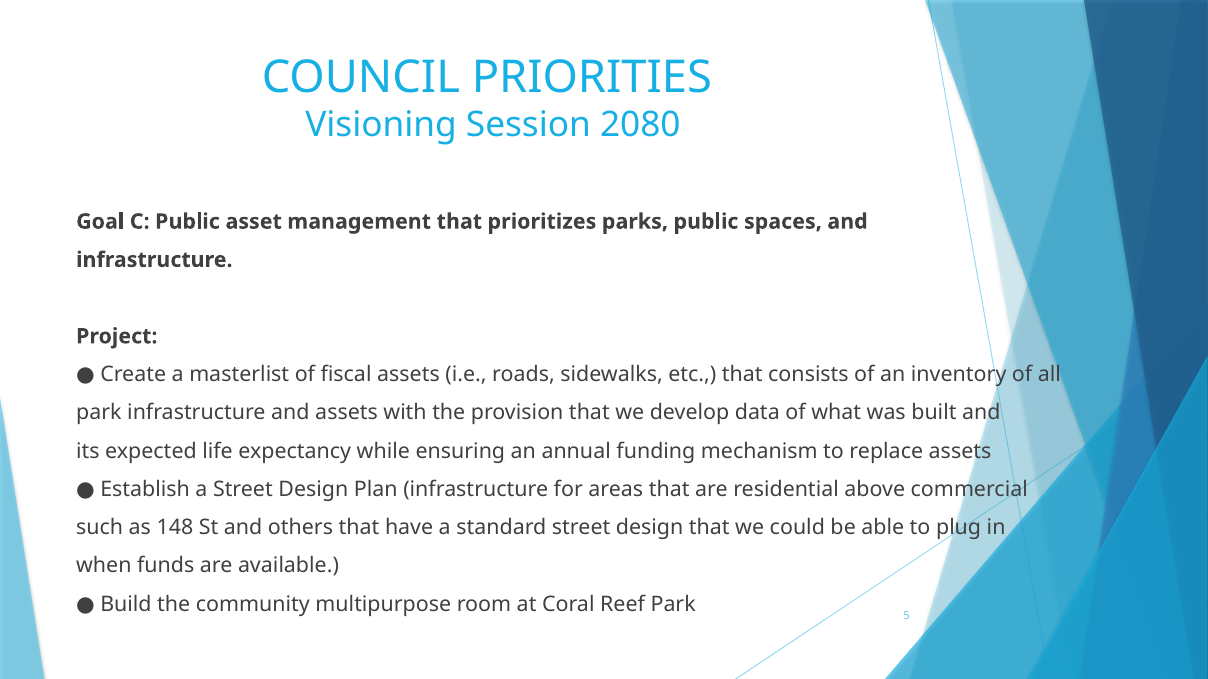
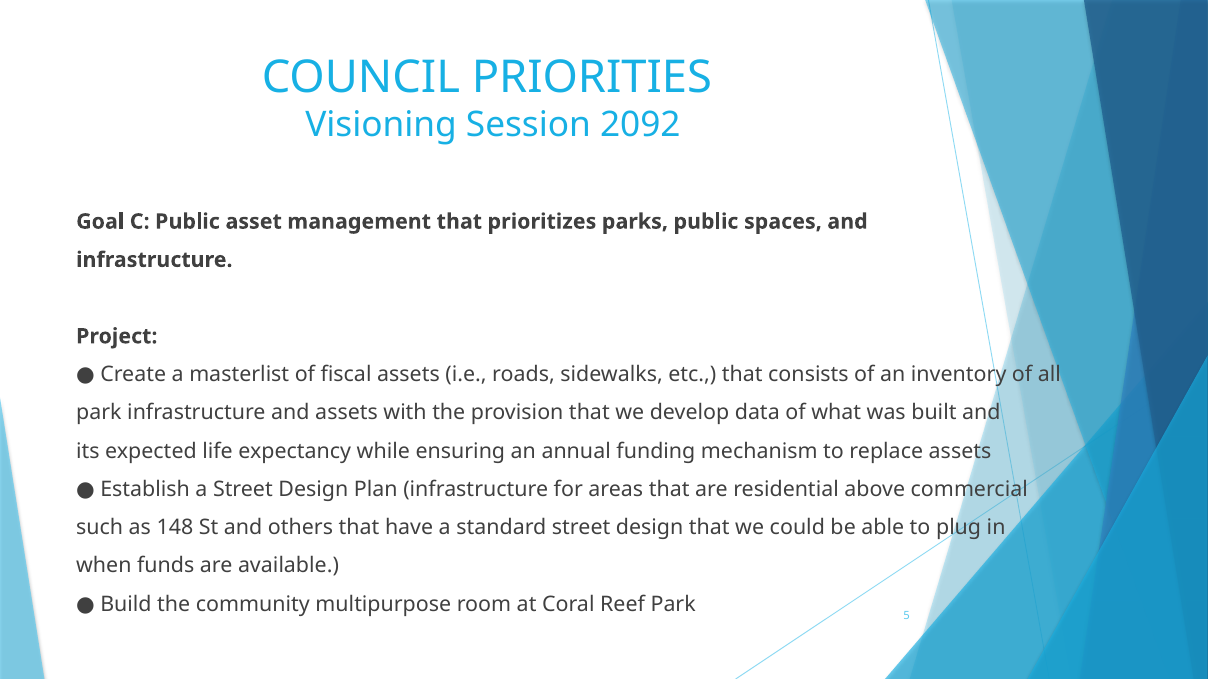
2080: 2080 -> 2092 (640, 125)
